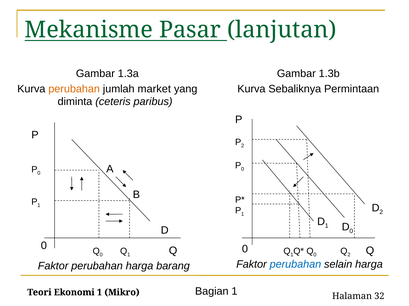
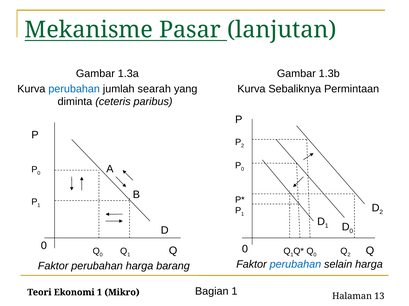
perubahan colour: orange -> blue (74, 89)
market: market -> searah (154, 89)
32: 32 -> 13 (379, 297)
